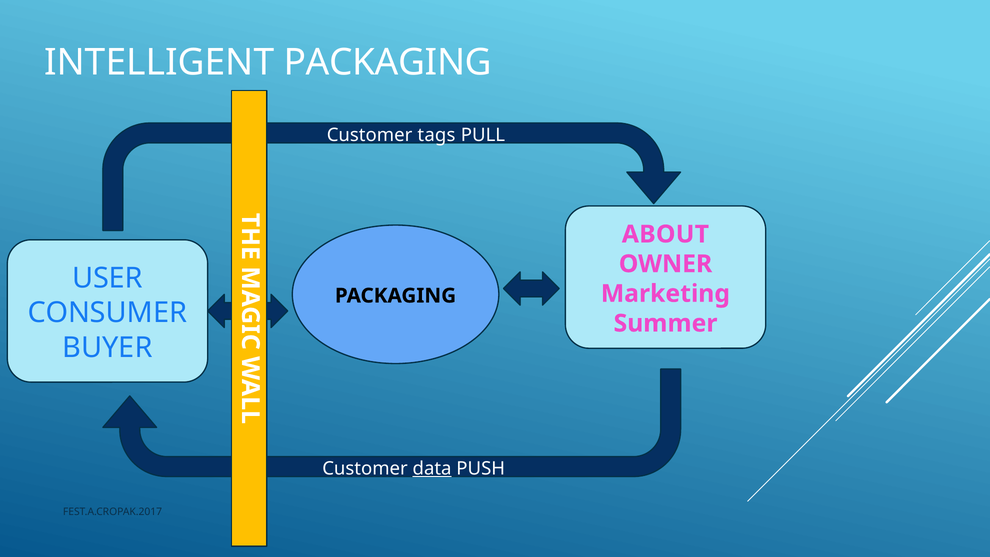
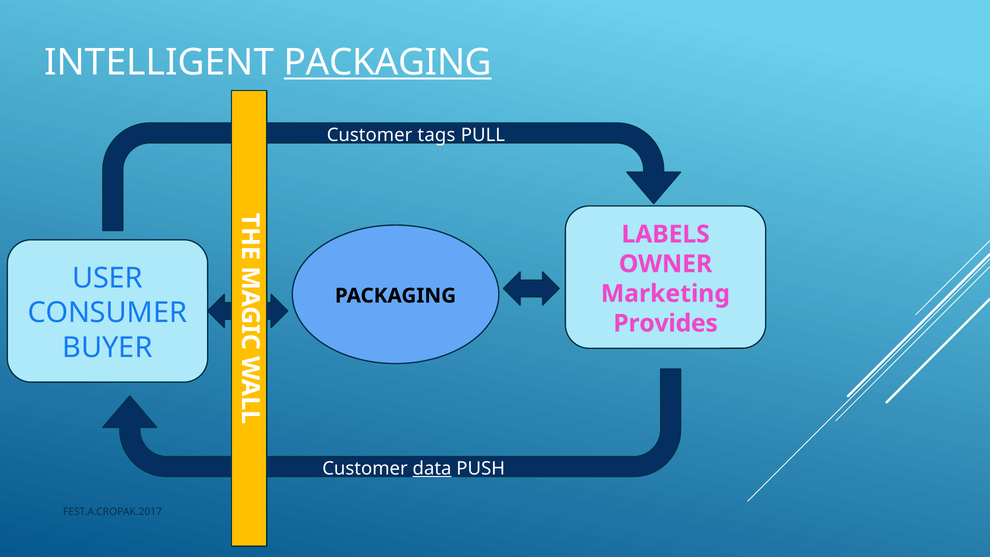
PACKAGING underline: none -> present (388, 63)
ABOUT: ABOUT -> LABELS (666, 234)
Summer: Summer -> Provides (666, 323)
